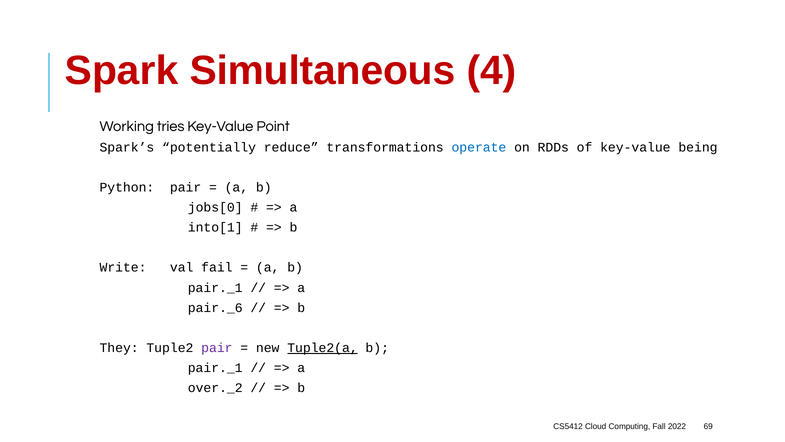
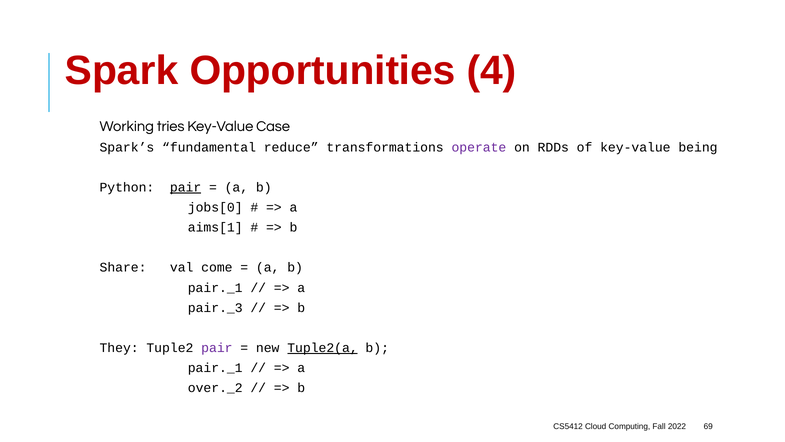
Simultaneous: Simultaneous -> Opportunities (323, 71)
Point: Point -> Case (273, 126)
potentially: potentially -> fundamental (209, 147)
operate colour: blue -> purple (479, 147)
pair underline: none -> present (186, 187)
into[1: into[1 -> aims[1 (215, 227)
Write: Write -> Share (123, 267)
fail: fail -> come (217, 267)
pair._6: pair._6 -> pair._3 (215, 308)
